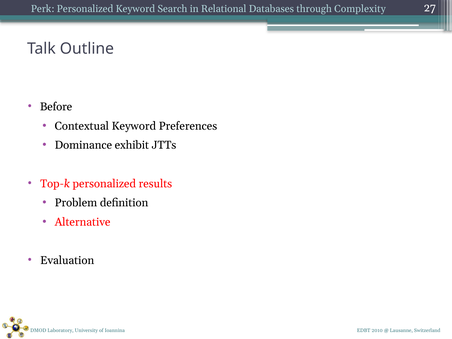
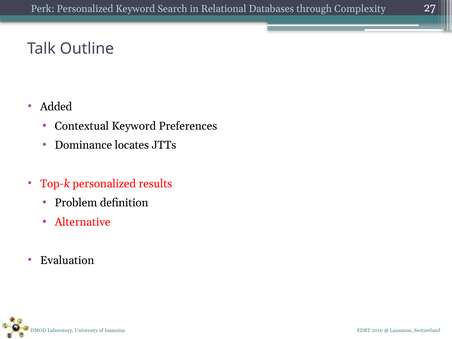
Before: Before -> Added (56, 107)
exhibit: exhibit -> locates (132, 145)
